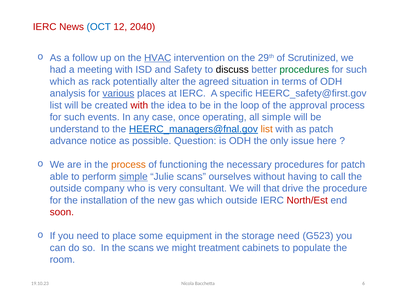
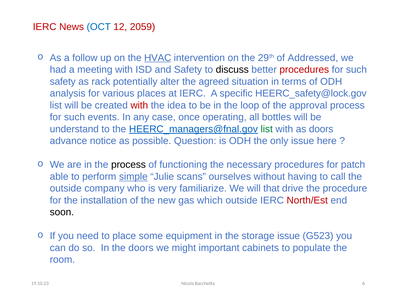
2040: 2040 -> 2059 (143, 27)
Scrutinized: Scrutinized -> Addressed (313, 58)
procedures colour: green -> red (304, 70)
which: which -> safety (63, 81)
various underline: present -> none (118, 93)
HEERC_safety@first.gov: HEERC_safety@first.gov -> HEERC_safety@lock.gov (311, 93)
all simple: simple -> bottles (276, 117)
list colour: orange -> green (267, 129)
as patch: patch -> doors (321, 129)
process colour: orange -> black (128, 165)
consultant: consultant -> familiarize (203, 188)
soon colour: red -> black (62, 212)
storage need: need -> issue (289, 236)
the scans: scans -> doors (141, 248)
treatment: treatment -> important (219, 248)
